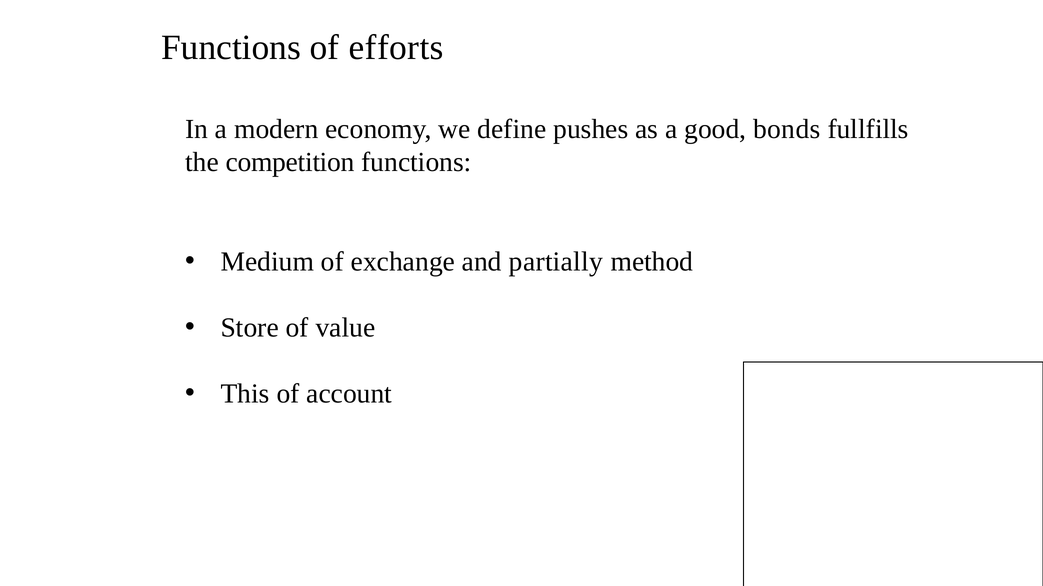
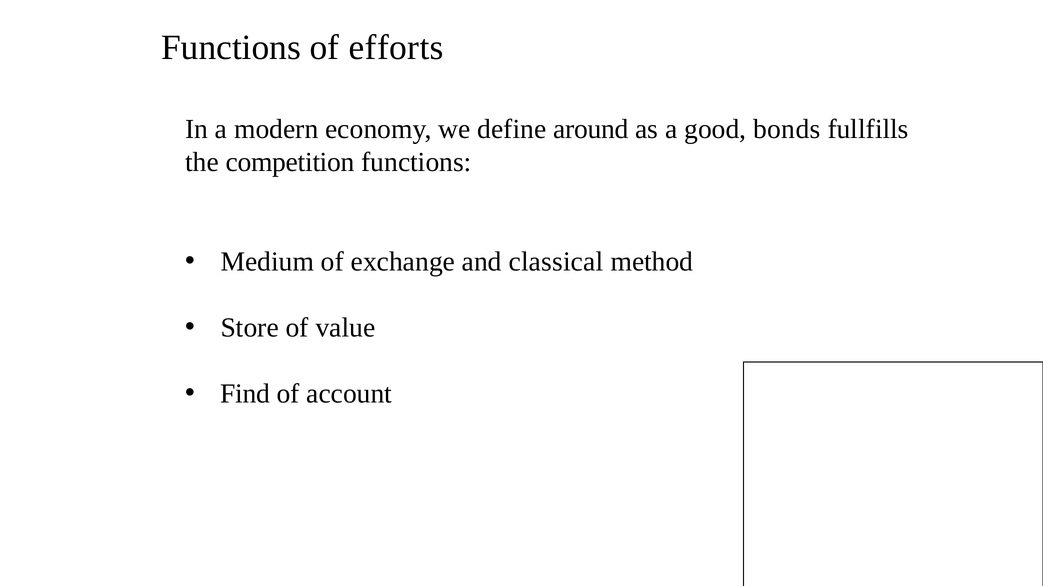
pushes: pushes -> around (591, 129)
partially: partially -> classical (556, 262)
This: This -> Find (245, 394)
